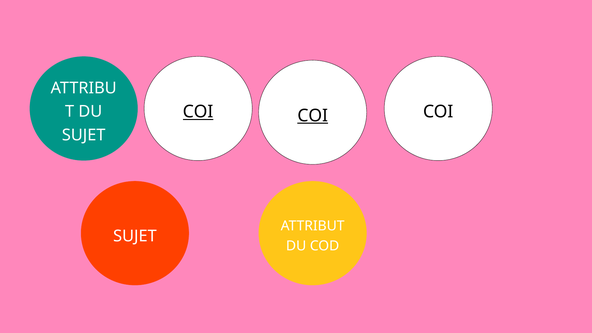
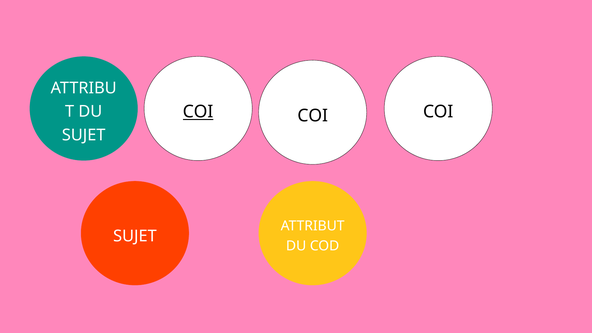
COI underline: present -> none (313, 116)
